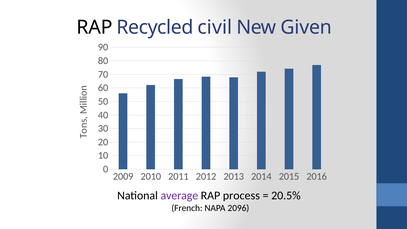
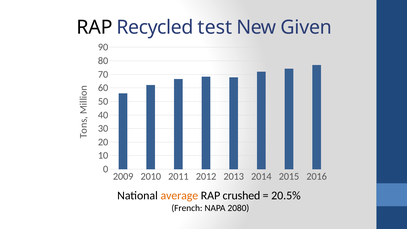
civil: civil -> test (215, 28)
average colour: purple -> orange (179, 195)
process: process -> crushed (241, 195)
2096: 2096 -> 2080 (238, 208)
